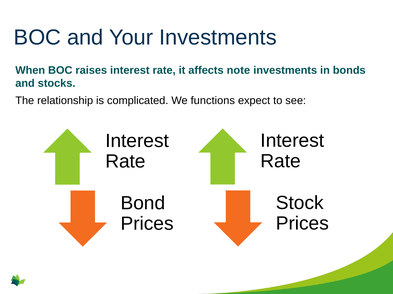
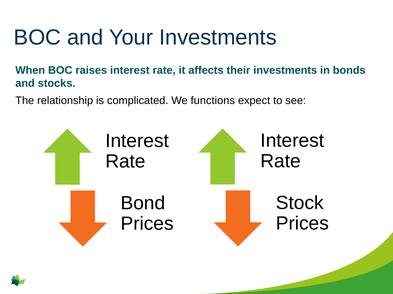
note: note -> their (238, 70)
